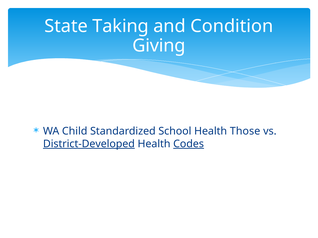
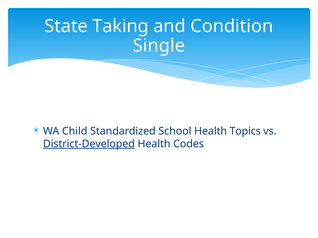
Giving: Giving -> Single (159, 46)
Those: Those -> Topics (245, 131)
Codes underline: present -> none (189, 144)
